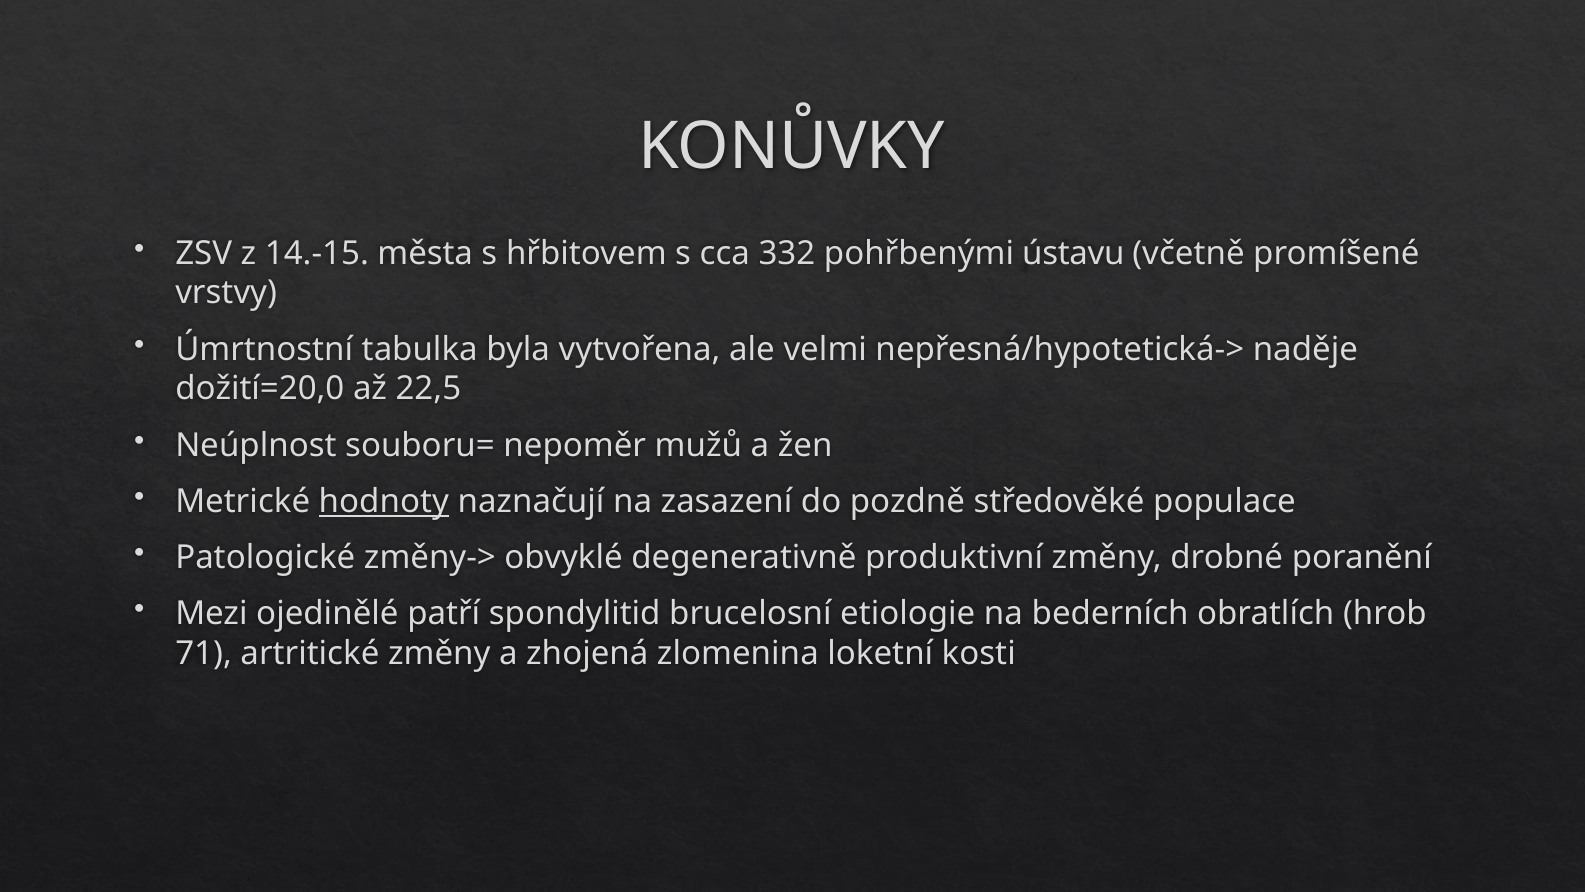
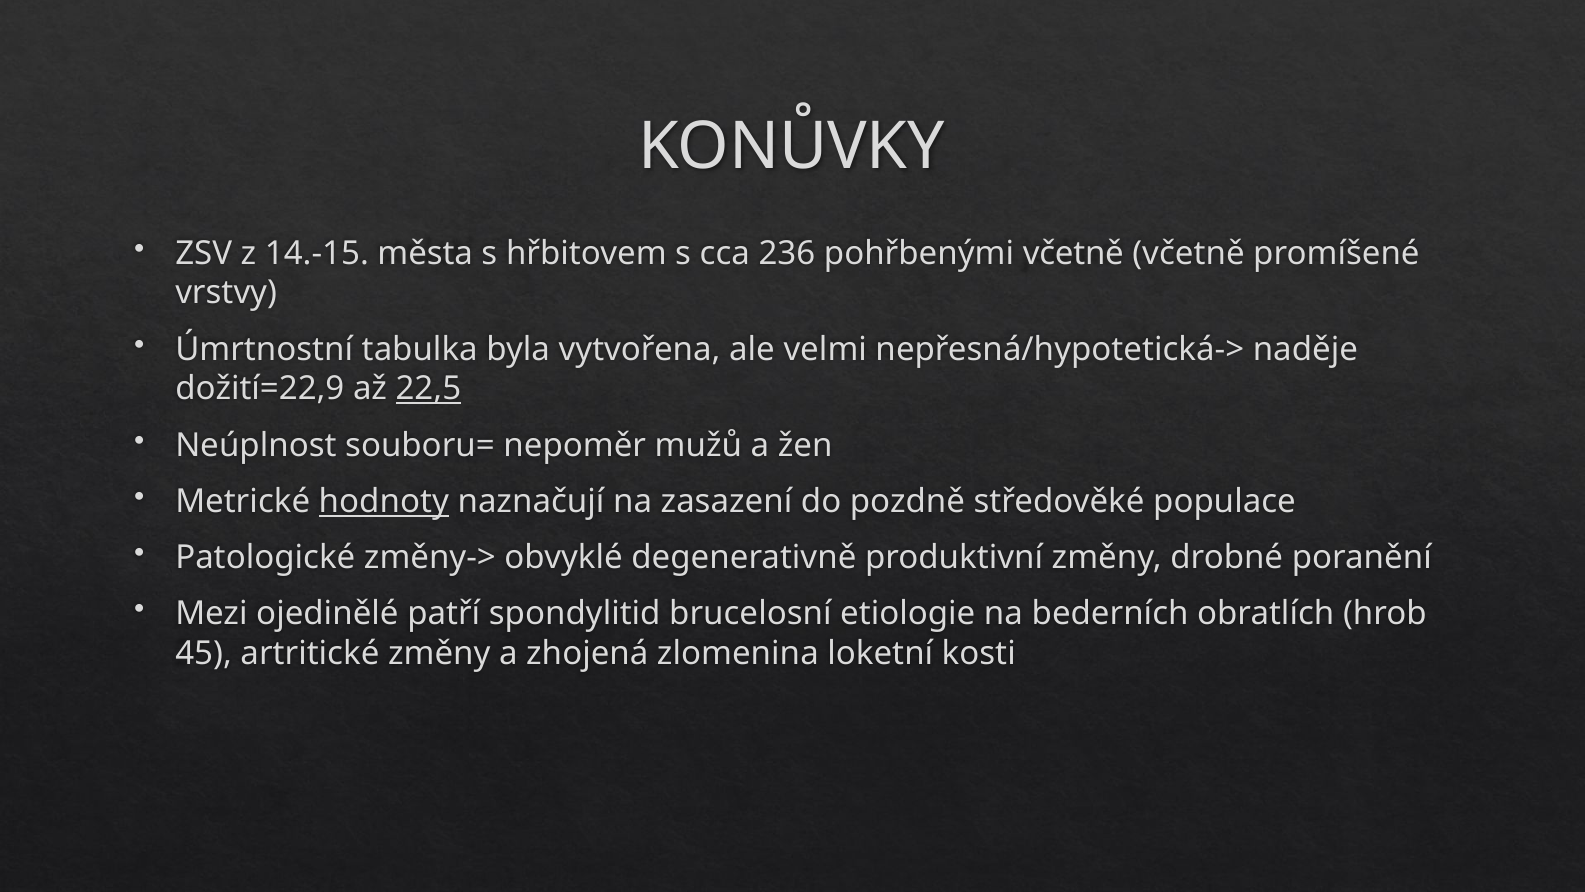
332: 332 -> 236 (787, 253)
pohřbenými ústavu: ústavu -> včetně (1073, 253)
dožití=20,0: dožití=20,0 -> dožití=22,9 (260, 389)
22,5 underline: none -> present (428, 389)
71: 71 -> 45 (204, 653)
